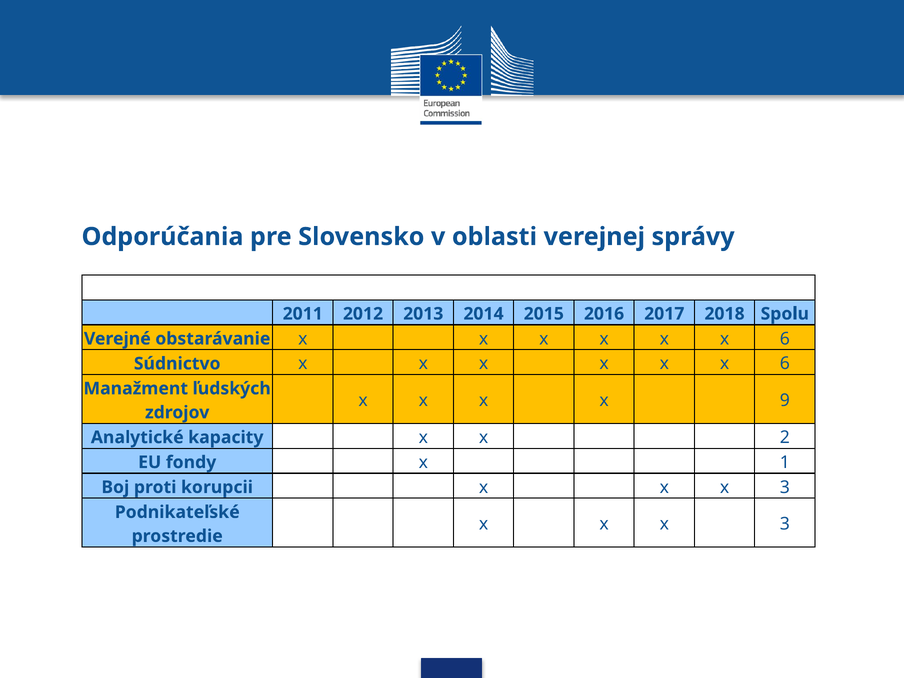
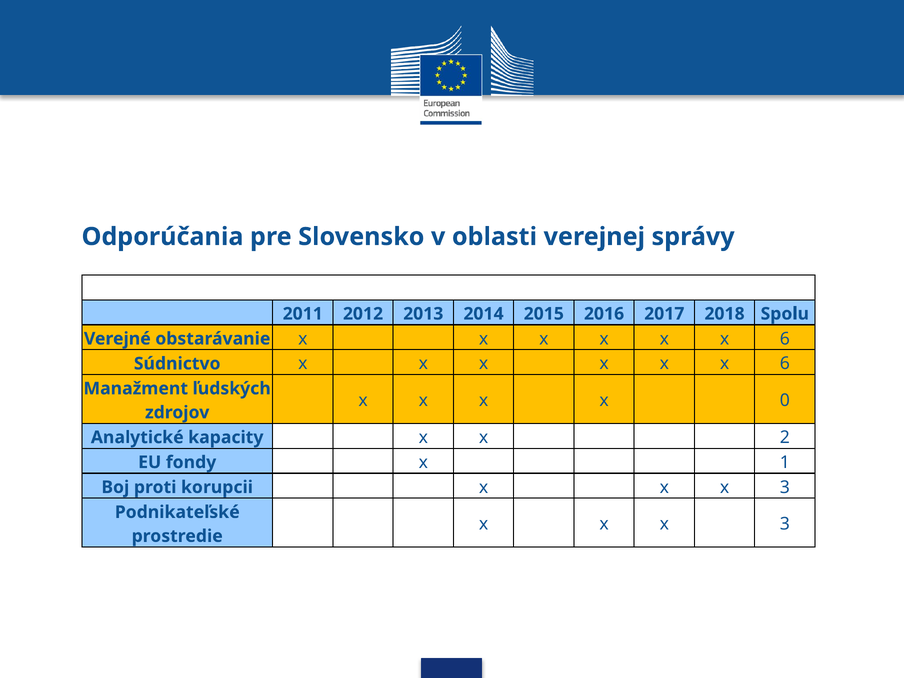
9: 9 -> 0 (785, 401)
